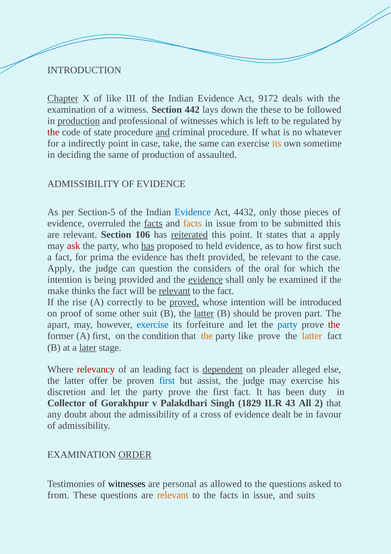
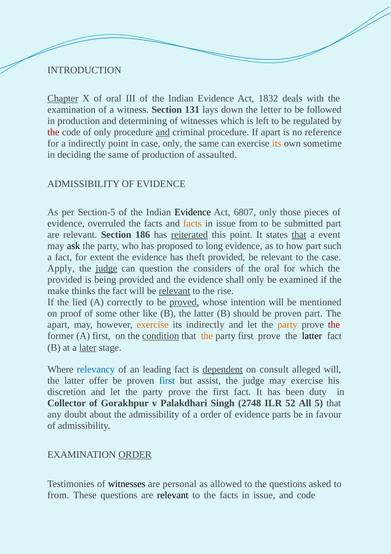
of like: like -> oral (114, 98)
9172: 9172 -> 1832 (268, 98)
442: 442 -> 131 (192, 110)
the these: these -> letter (271, 110)
production underline: present -> none (79, 121)
professional: professional -> determining (143, 121)
of state: state -> only (103, 132)
If what: what -> apart (271, 132)
whatever: whatever -> reference (323, 132)
case take: take -> only (172, 143)
Evidence colour: blue -> black (193, 212)
4432: 4432 -> 6807 (245, 212)
facts underline: present -> none (153, 223)
submitted this: this -> part (334, 223)
106: 106 -> 186 (143, 234)
that underline: none -> present (299, 234)
a apply: apply -> event (329, 234)
ask colour: red -> black (74, 246)
has underline: present -> none (148, 246)
held: held -> long (214, 246)
how first: first -> part (313, 246)
prima: prima -> extent (102, 257)
judge underline: none -> present (106, 268)
intention: intention -> provided (65, 279)
evidence underline: present -> none (206, 279)
to the fact: fact -> rise (225, 291)
rise: rise -> lied (80, 302)
introduced: introduced -> mentioned (321, 302)
suit: suit -> like (150, 313)
latter underline: present -> none (204, 313)
exercise colour: blue -> orange (153, 324)
its forfeiture: forfeiture -> indirectly (205, 324)
party colour: blue -> orange (287, 324)
condition underline: none -> present (161, 336)
party like: like -> first (246, 336)
latter colour: orange -> black (312, 336)
relevancy colour: red -> blue (96, 369)
pleader: pleader -> consult (274, 369)
alleged else: else -> will (332, 369)
1829: 1829 -> 2748 (250, 403)
43: 43 -> 52 (290, 403)
2: 2 -> 5 (319, 403)
a cross: cross -> order (211, 414)
dealt: dealt -> parts (281, 414)
relevant colour: orange -> black (173, 495)
and suits: suits -> code (306, 495)
